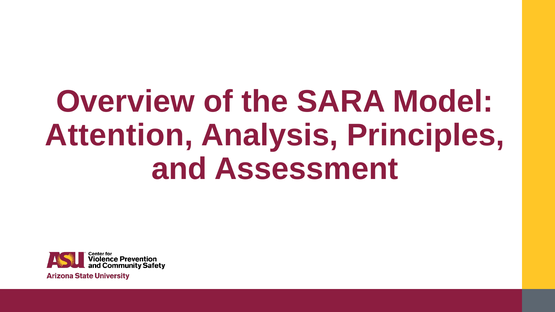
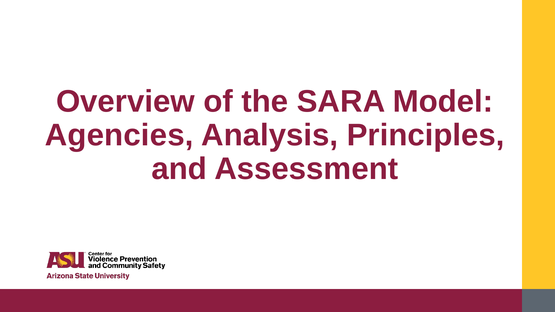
Attention: Attention -> Agencies (119, 135)
